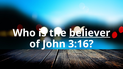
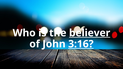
3:16 underline: none -> present (81, 44)
